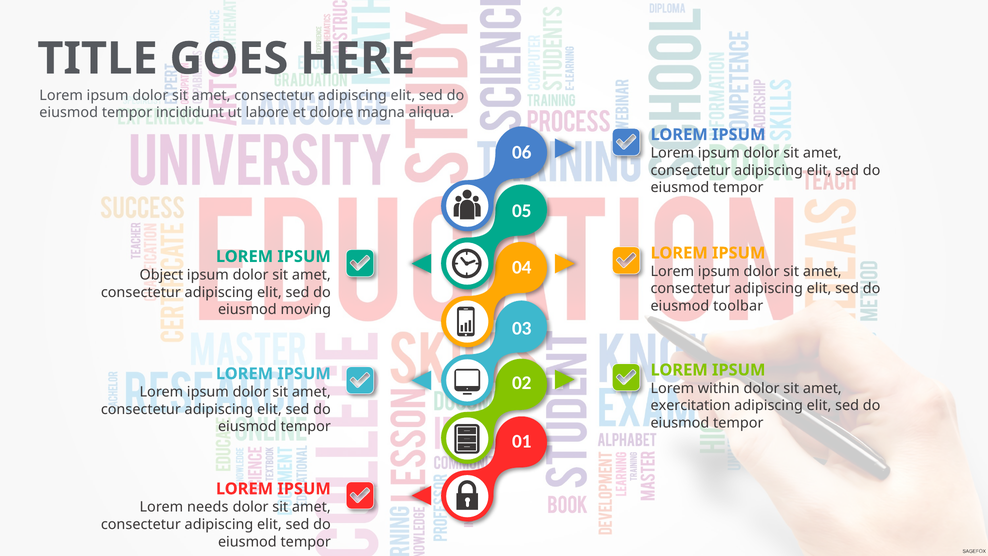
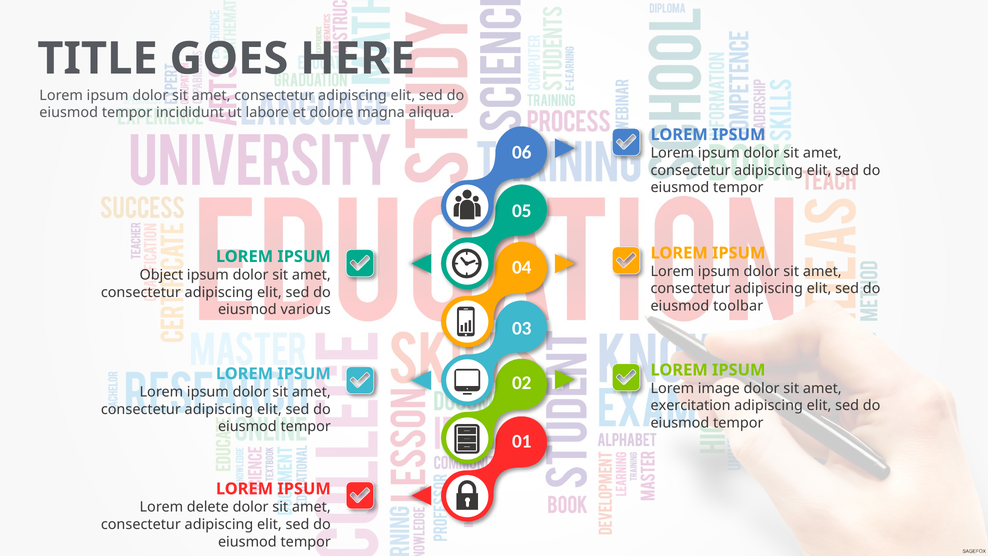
moving: moving -> various (306, 309)
within: within -> image (719, 388)
needs: needs -> delete (208, 507)
